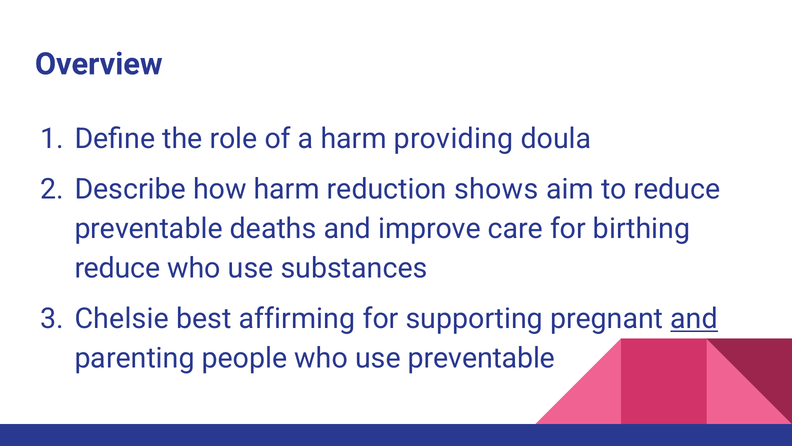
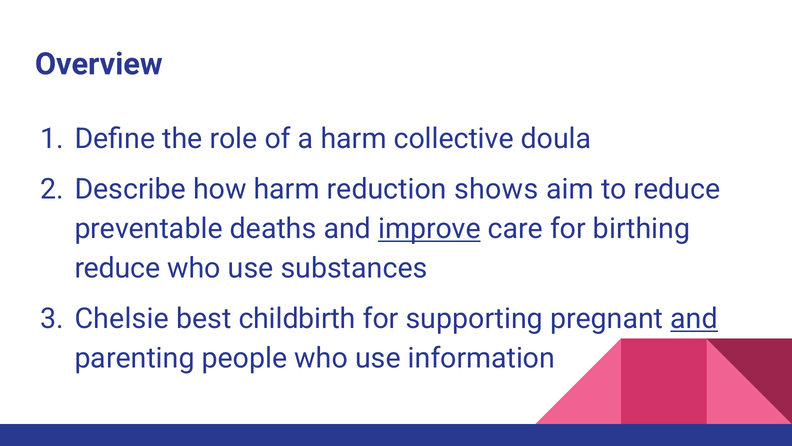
providing: providing -> collective (454, 139)
improve underline: none -> present (429, 229)
affirming: affirming -> childbirth (297, 319)
use preventable: preventable -> information (481, 358)
